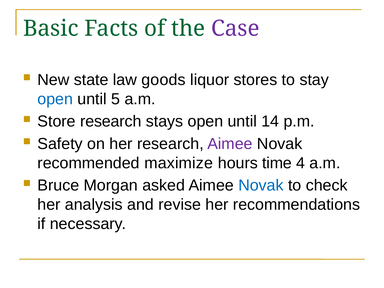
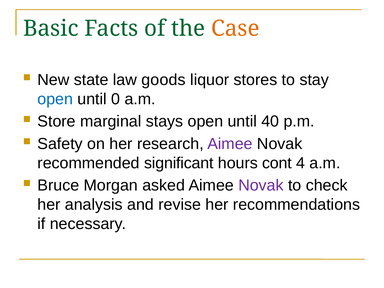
Case colour: purple -> orange (235, 29)
5: 5 -> 0 (116, 99)
Store research: research -> marginal (111, 121)
14: 14 -> 40 (270, 121)
maximize: maximize -> significant (179, 163)
time: time -> cont (277, 163)
Novak colour: blue -> purple (261, 185)
